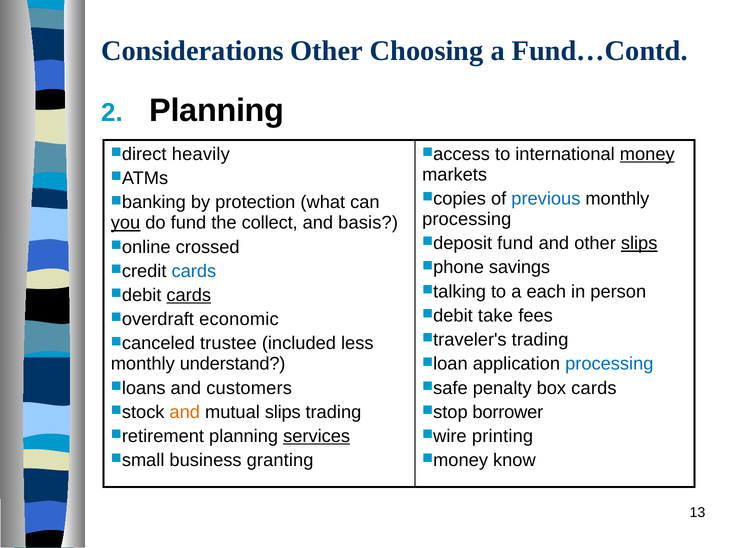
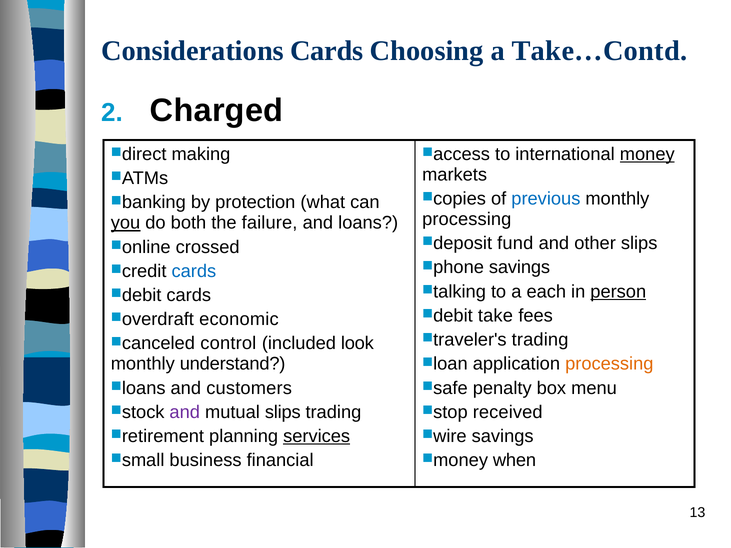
Considerations Other: Other -> Cards (327, 51)
Fund…Contd: Fund…Contd -> Take…Contd (600, 51)
Planning: Planning -> Charged (217, 111)
heavily: heavily -> making (201, 154)
do fund: fund -> both (188, 223)
collect: collect -> failure (270, 223)
basis: basis -> loans (368, 223)
slips underline: present -> none (639, 243)
person underline: none -> present (618, 292)
cards underline: present -> none (189, 295)
trustee: trustee -> control (228, 344)
less: less -> look (357, 344)
processing colour: blue -> orange (609, 364)
box cards: cards -> menu (594, 388)
and colour: orange -> purple (185, 412)
borrower: borrower -> received (508, 412)
printing: printing -> savings (503, 436)
granting: granting -> financial (280, 461)
know: know -> when (514, 461)
